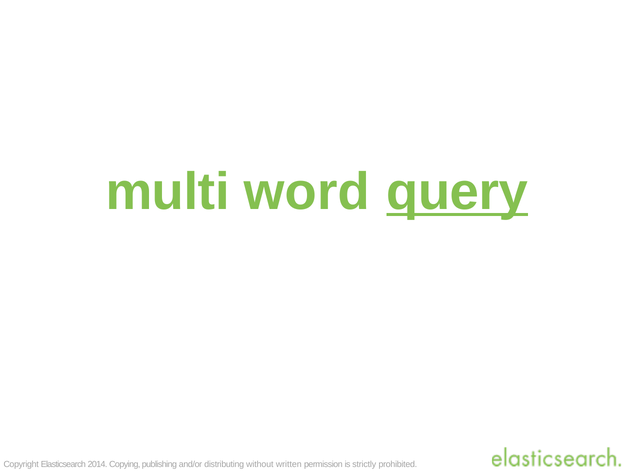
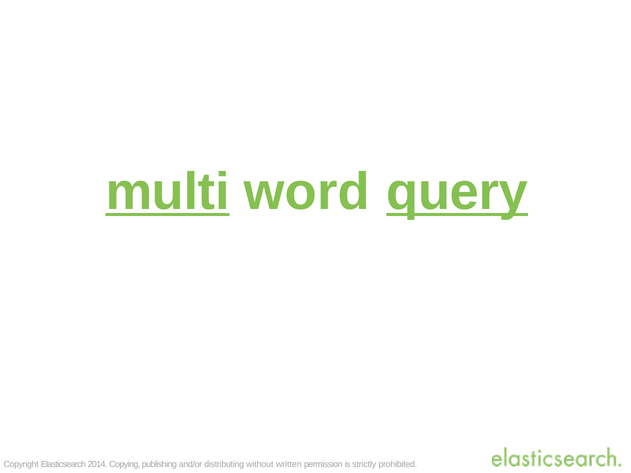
multi underline: none -> present (168, 192)
